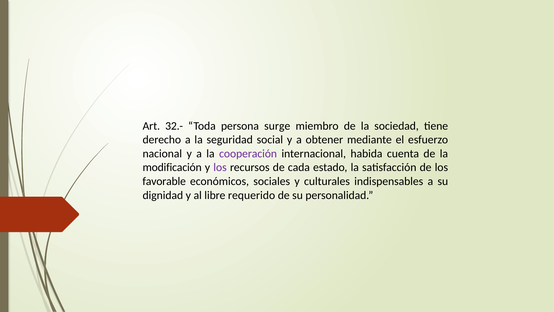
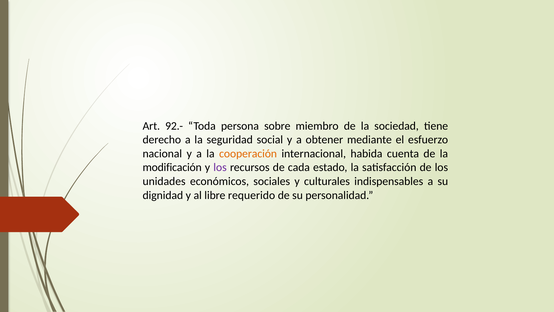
32.-: 32.- -> 92.- (174, 126)
surge: surge -> sobre (277, 126)
cooperación colour: purple -> orange (248, 153)
favorable: favorable -> unidades (164, 181)
